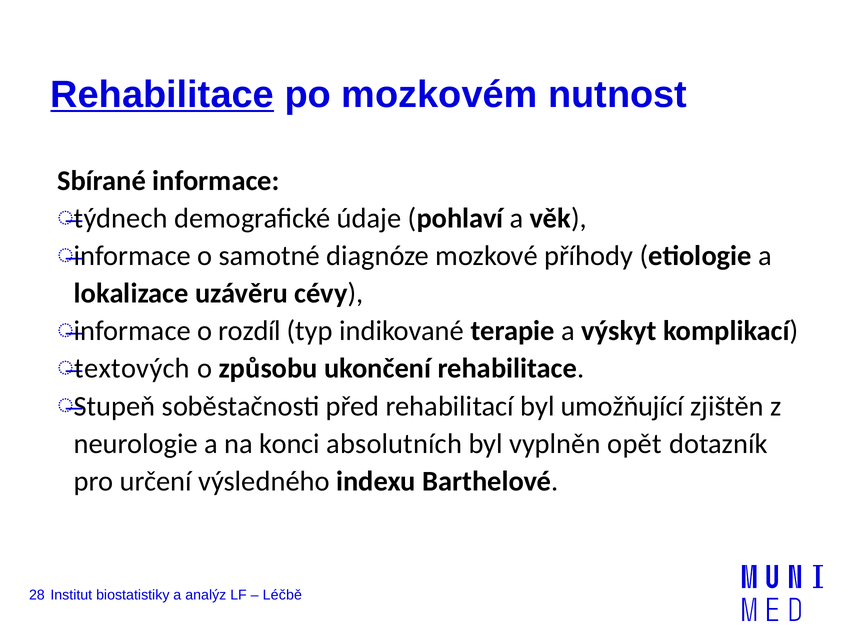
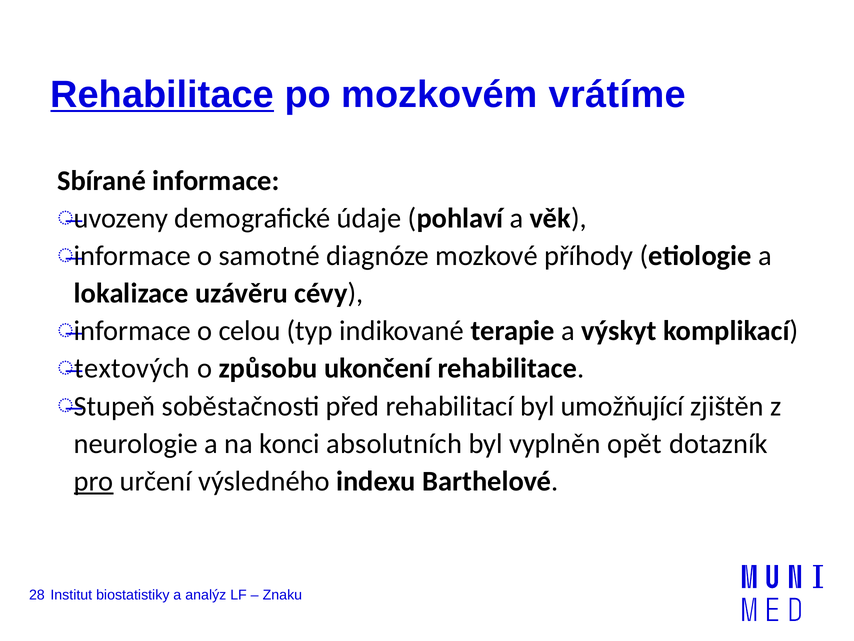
nutnost: nutnost -> vrátíme (617, 95)
týdnech: týdnech -> uvozeny (121, 218)
rozdíl: rozdíl -> celou (250, 331)
pro underline: none -> present (94, 481)
Léčbě: Léčbě -> Znaku (282, 594)
